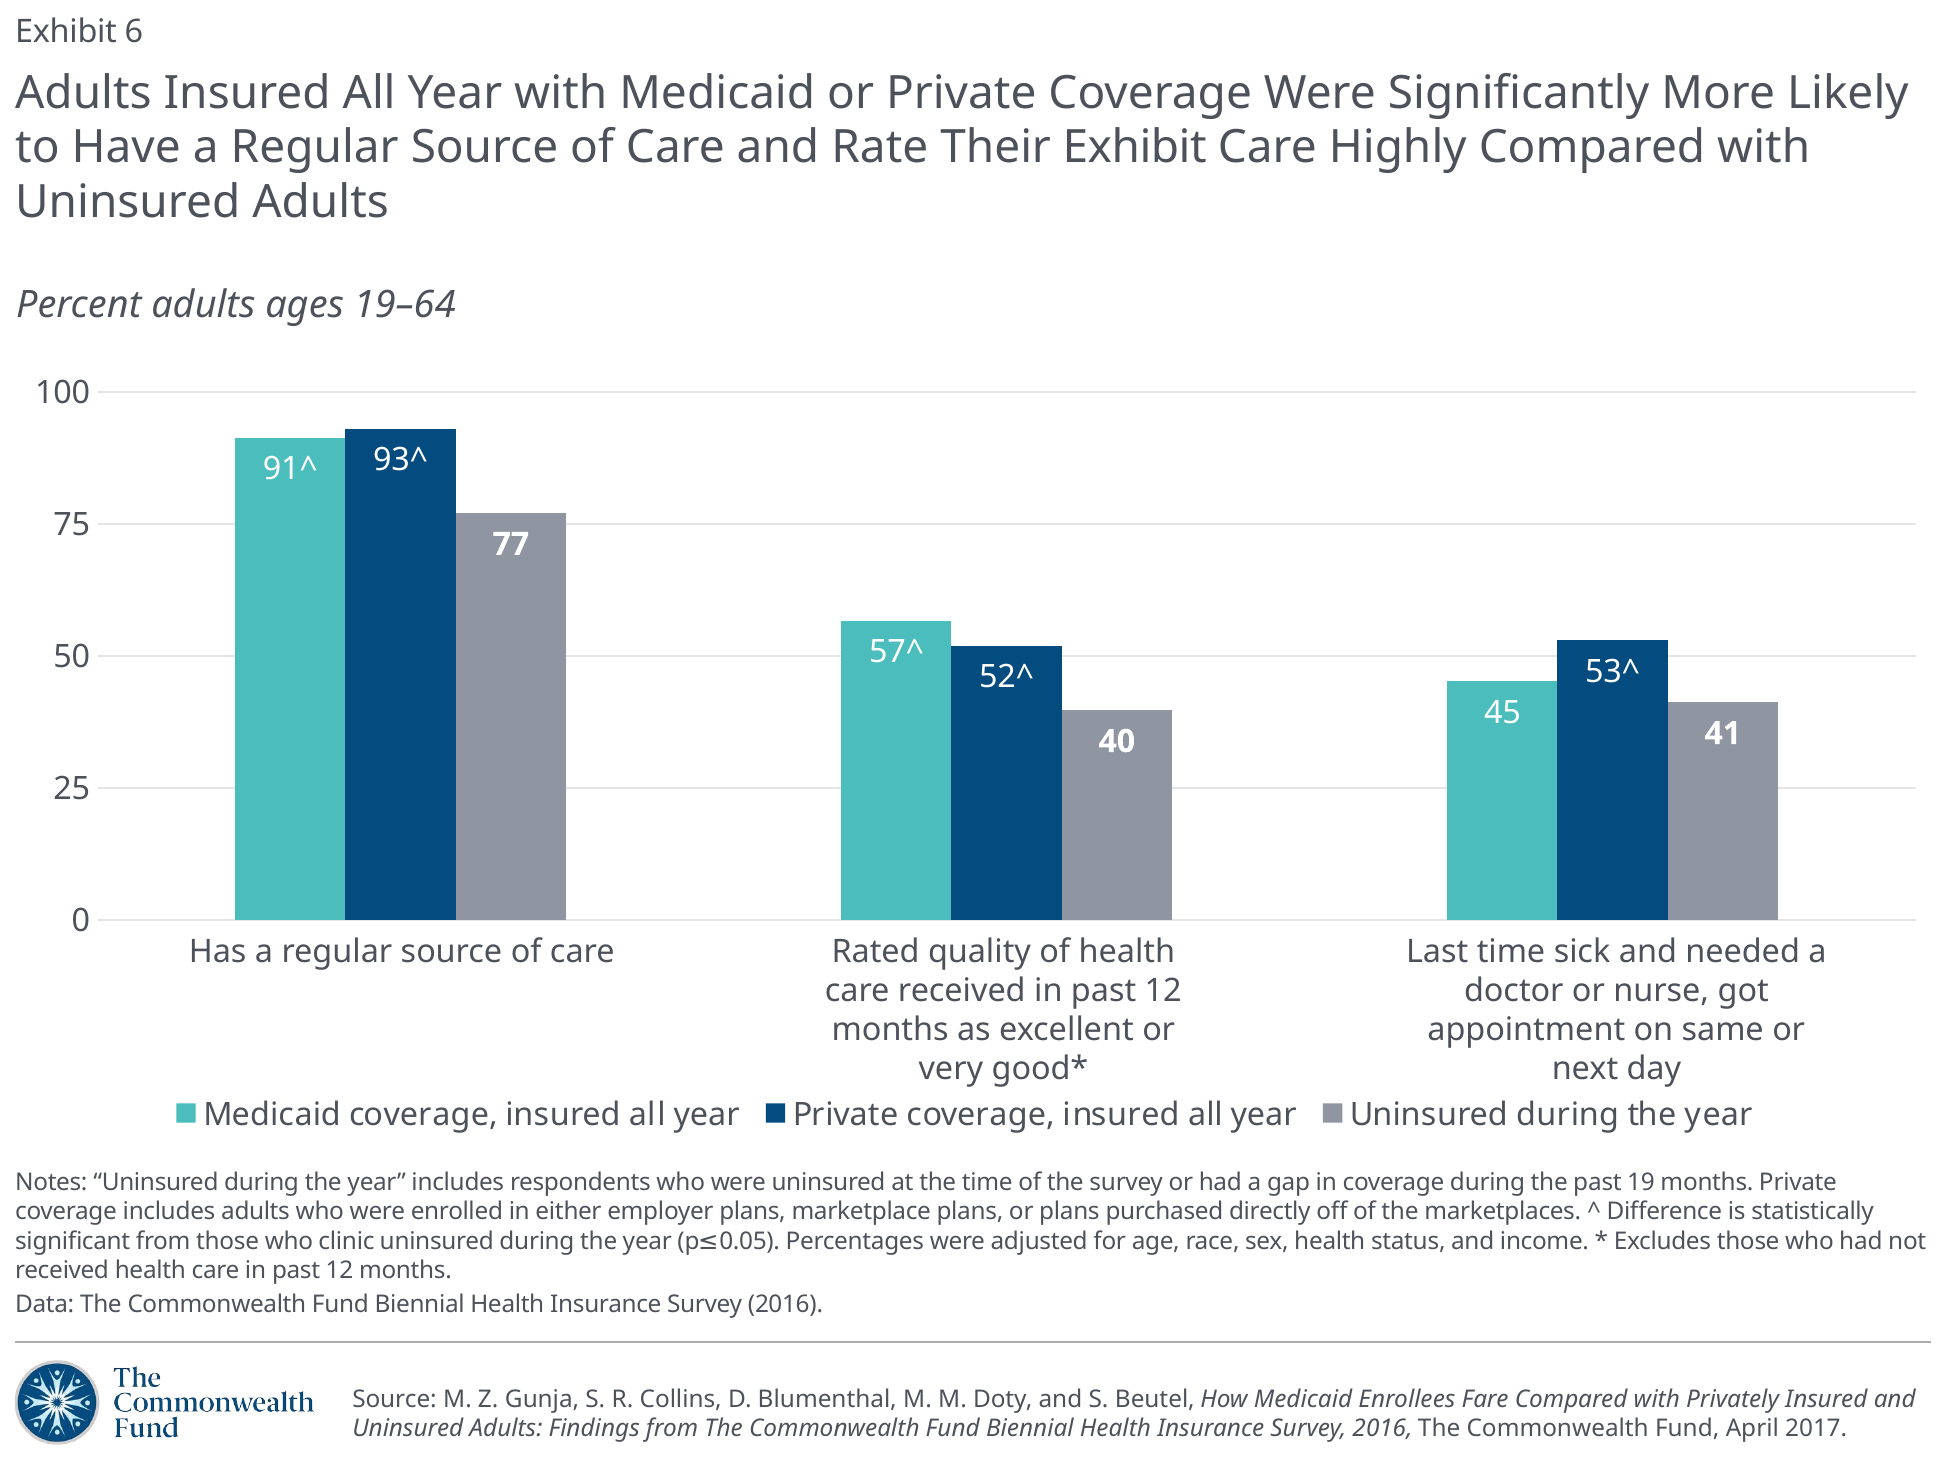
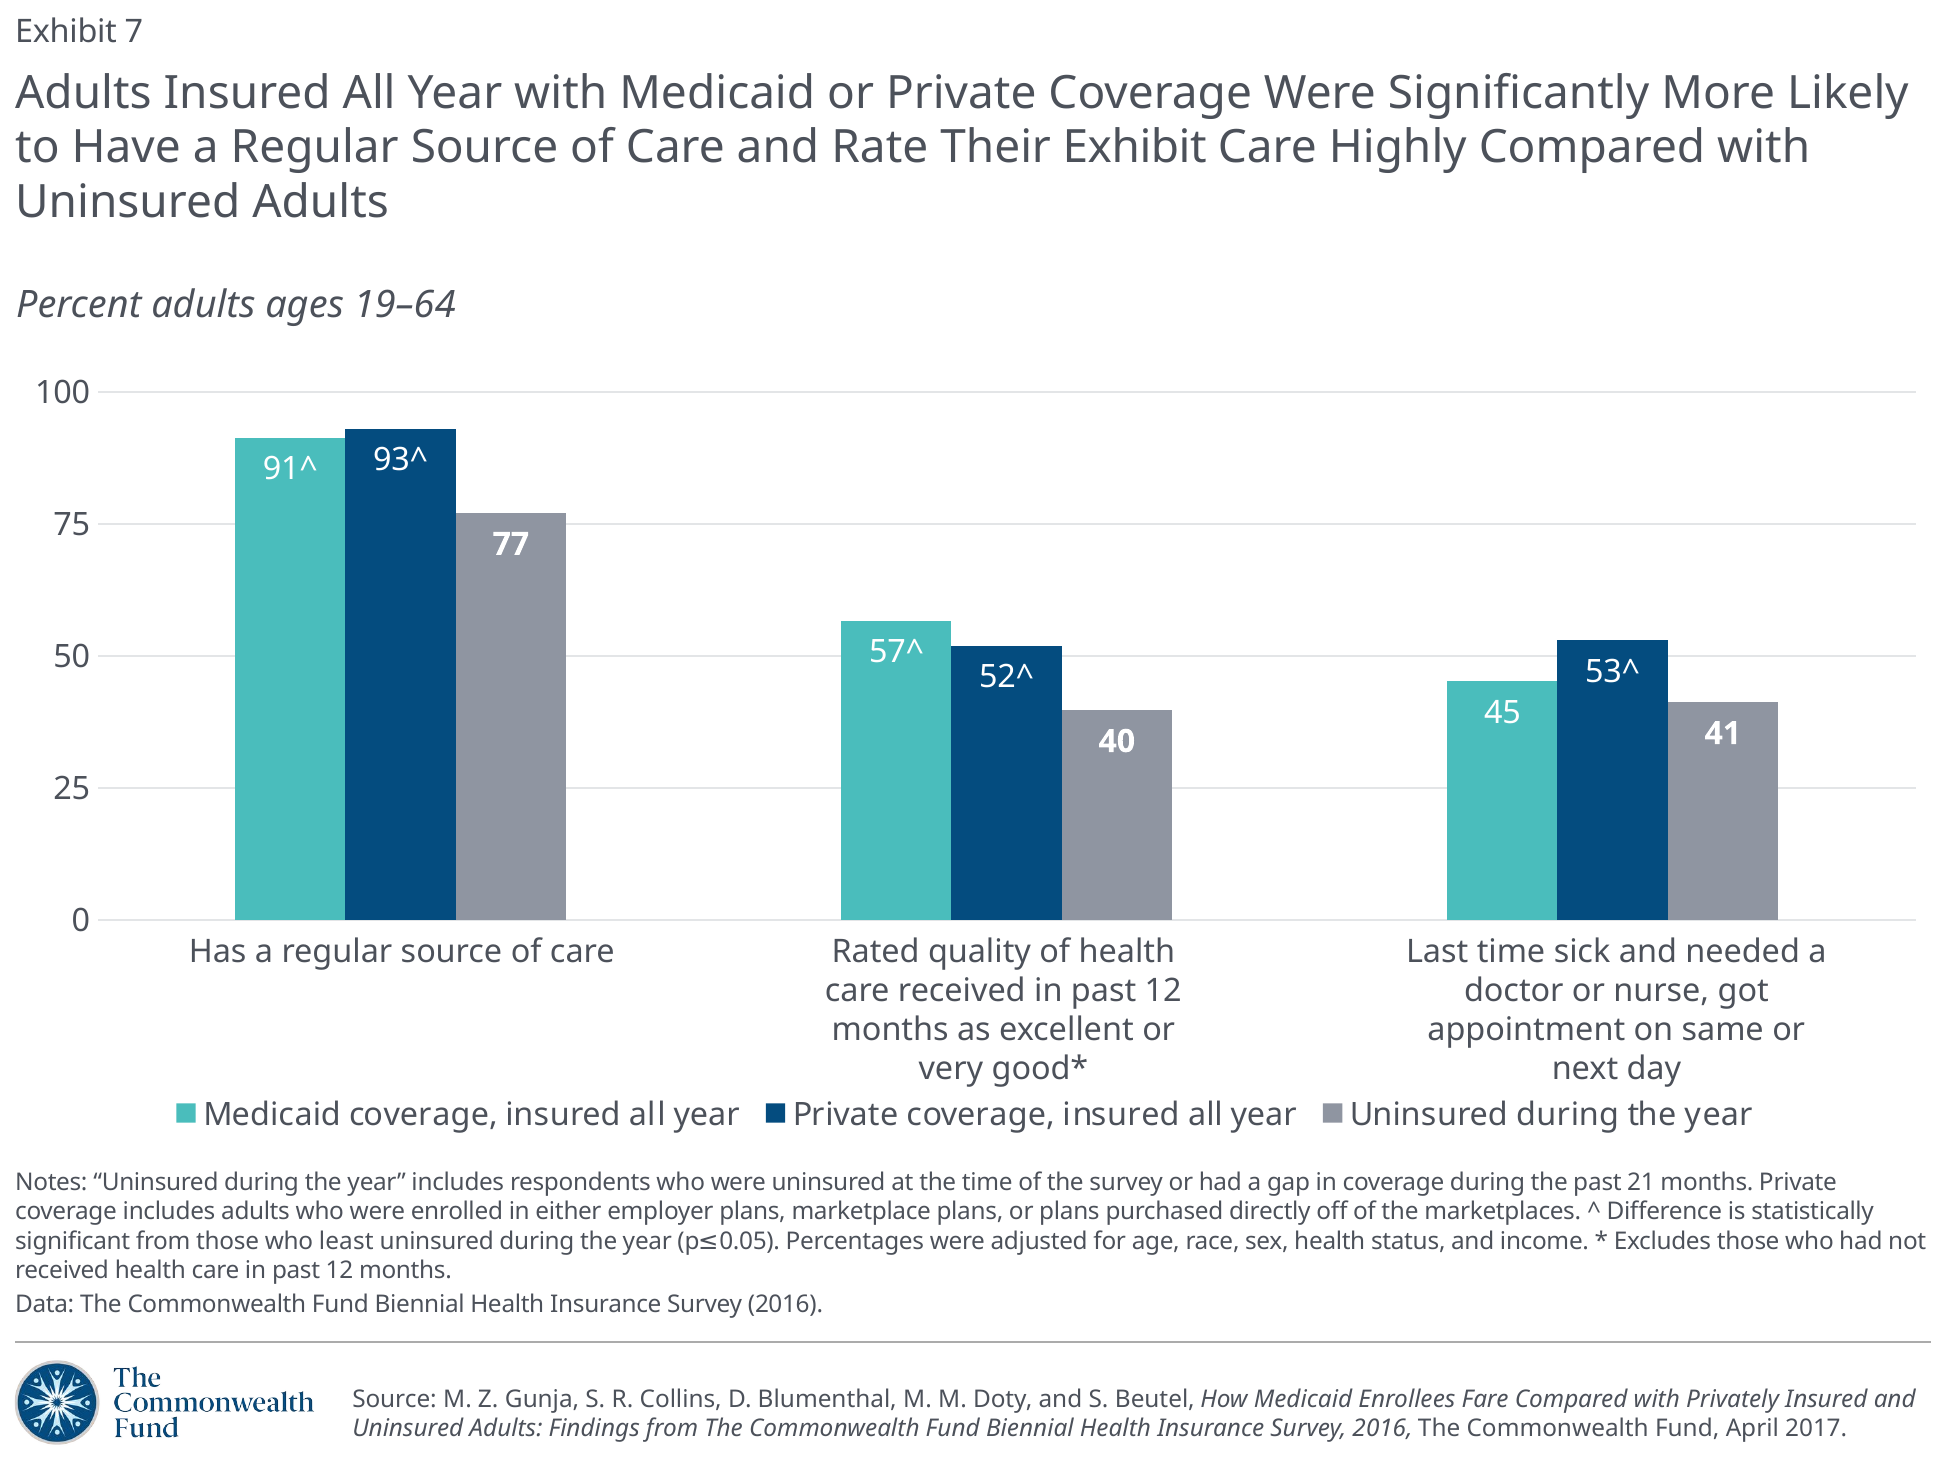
6: 6 -> 7 (134, 32)
19: 19 -> 21 (1641, 1183)
clinic: clinic -> least (346, 1242)
